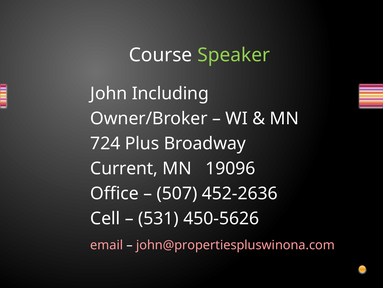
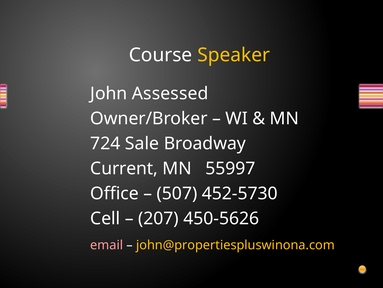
Speaker colour: light green -> yellow (234, 55)
Including: Including -> Assessed (170, 93)
Plus: Plus -> Sale (142, 143)
19096: 19096 -> 55997 (230, 168)
452-2636: 452-2636 -> 452-5730 (240, 193)
531: 531 -> 207 (158, 218)
john@propertiespluswinona.com colour: pink -> yellow (235, 244)
